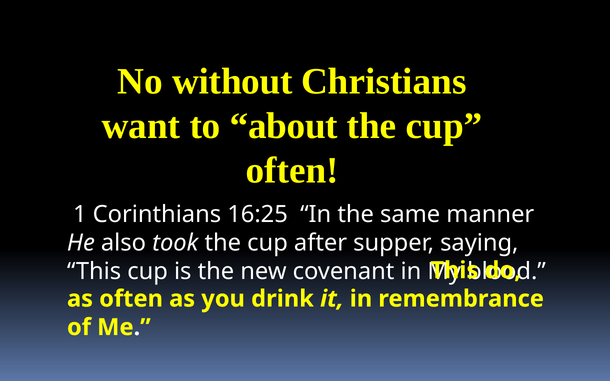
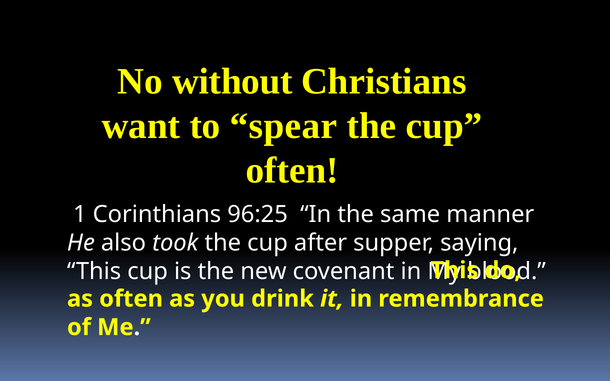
about: about -> spear (284, 126)
16:25: 16:25 -> 96:25 (258, 215)
